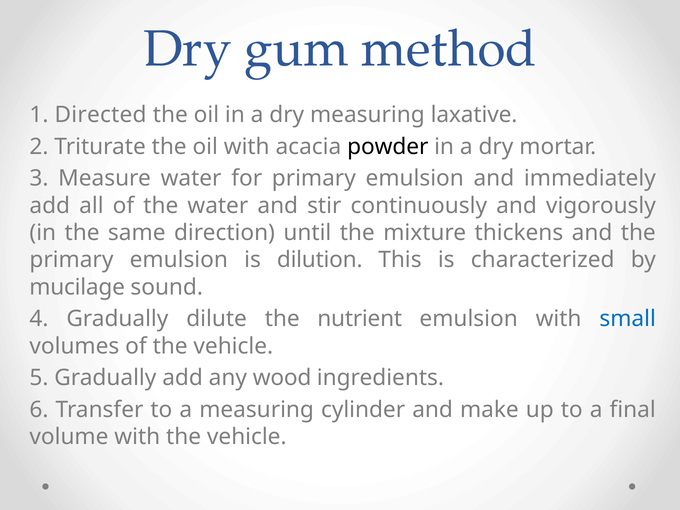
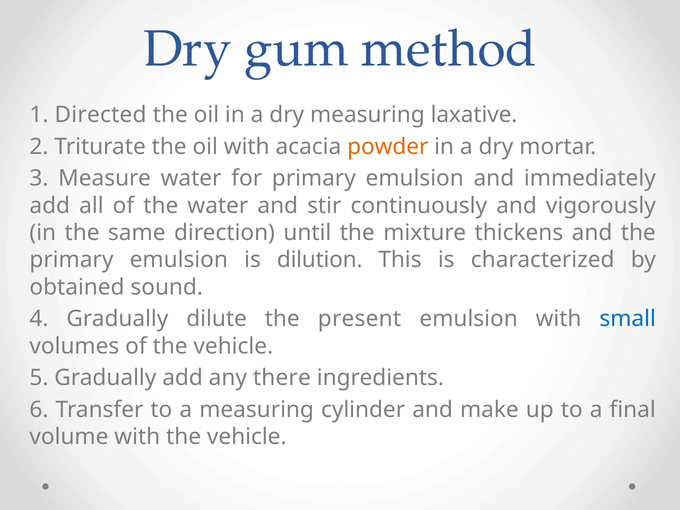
powder colour: black -> orange (388, 147)
mucilage: mucilage -> obtained (77, 287)
nutrient: nutrient -> present (359, 319)
wood: wood -> there (282, 378)
